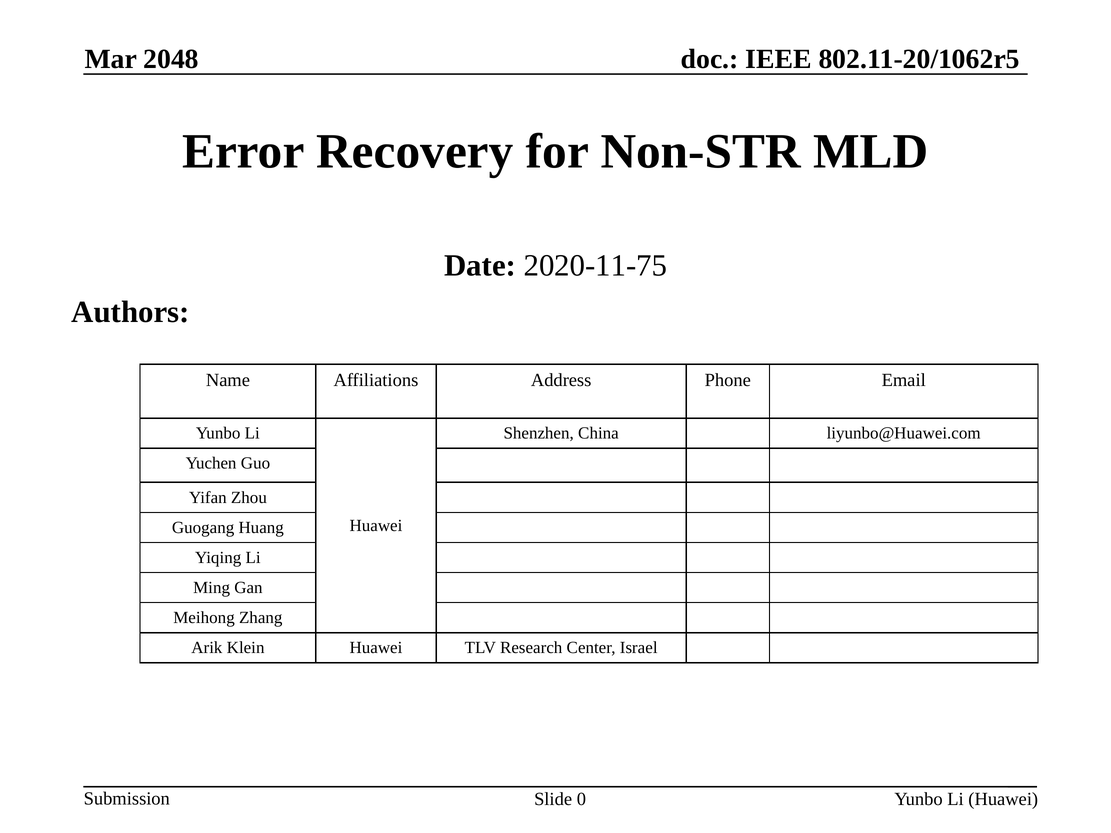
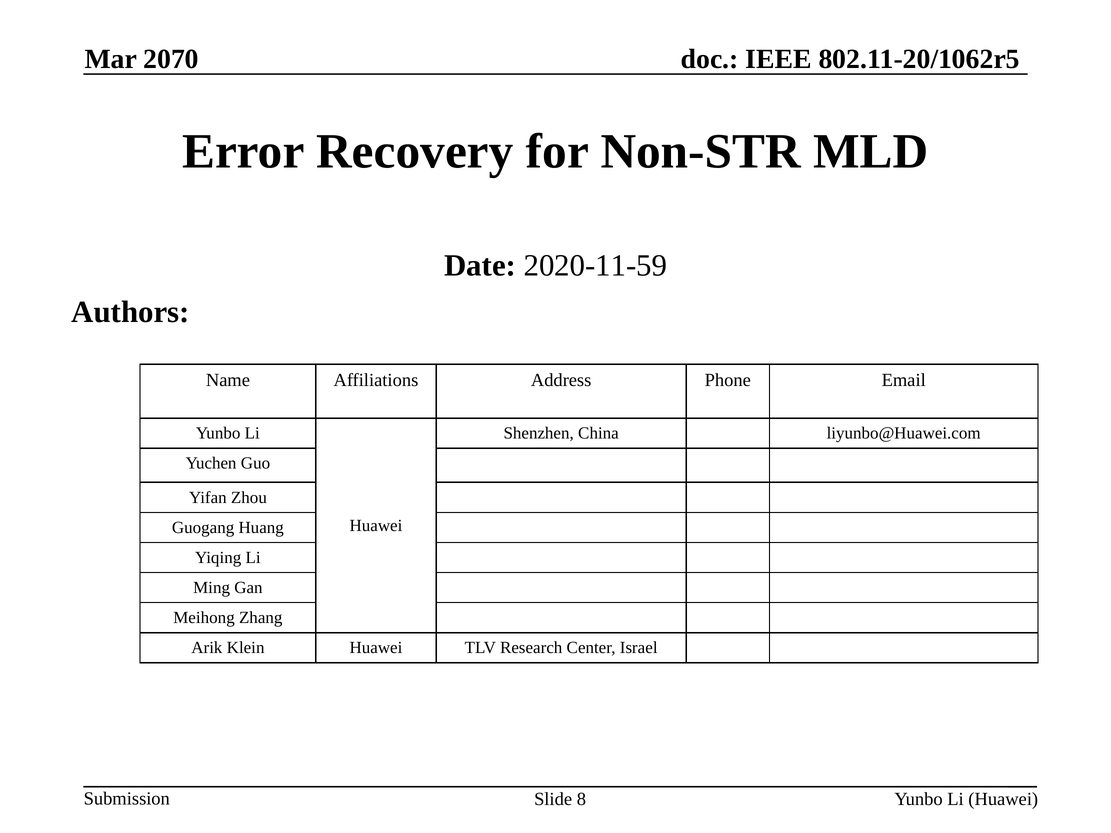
2048: 2048 -> 2070 (171, 59)
2020-11-75: 2020-11-75 -> 2020-11-59 (595, 266)
0: 0 -> 8 (581, 799)
